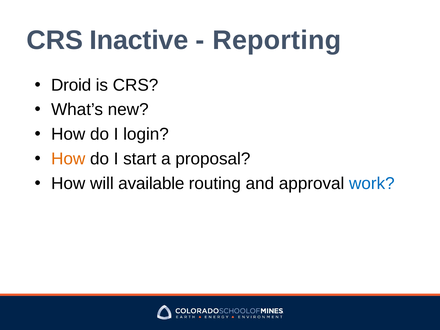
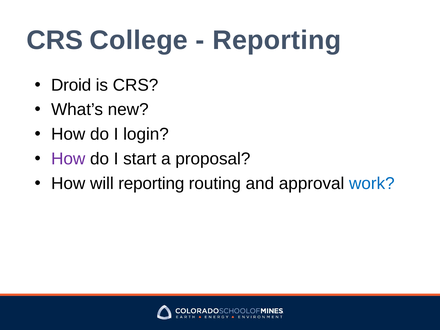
Inactive: Inactive -> College (139, 40)
How colour: orange -> purple (68, 159)
will available: available -> reporting (151, 183)
